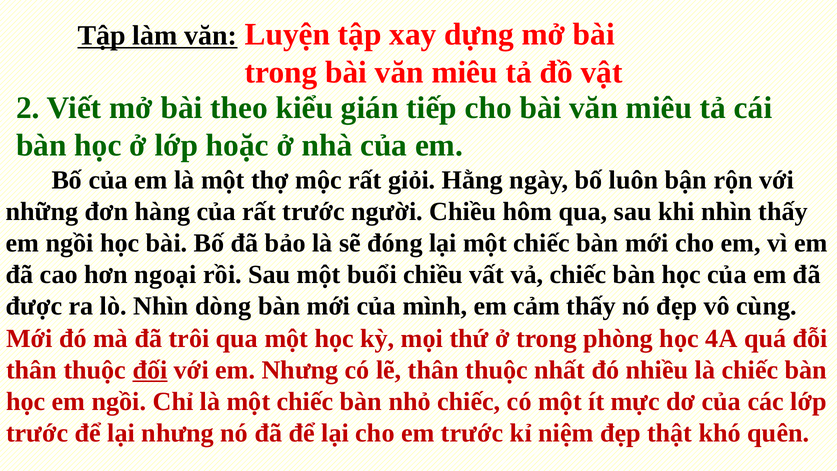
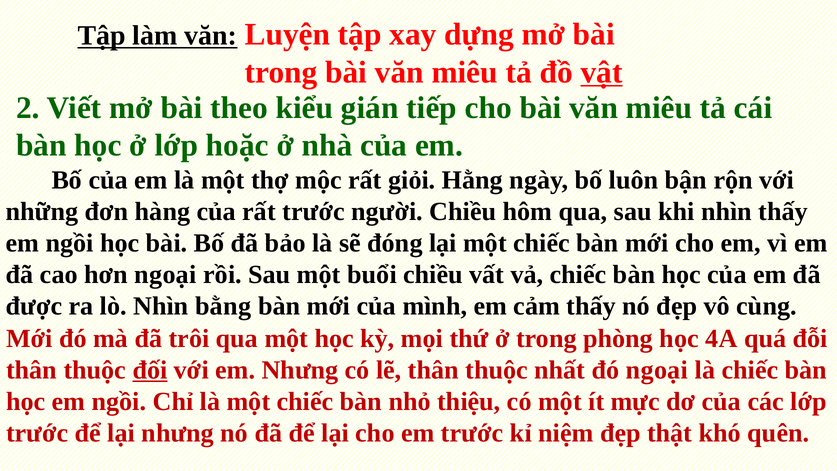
vật underline: none -> present (602, 72)
dòng: dòng -> bằng (223, 306)
đó nhiều: nhiều -> ngoại (657, 370)
nhỏ chiếc: chiếc -> thiệu (469, 401)
